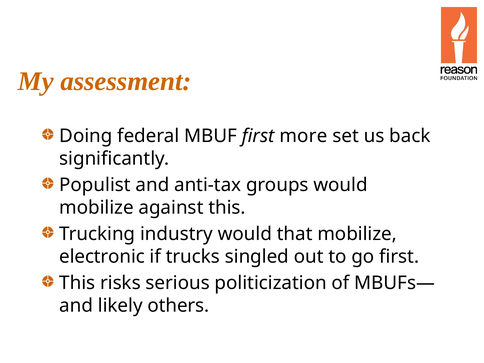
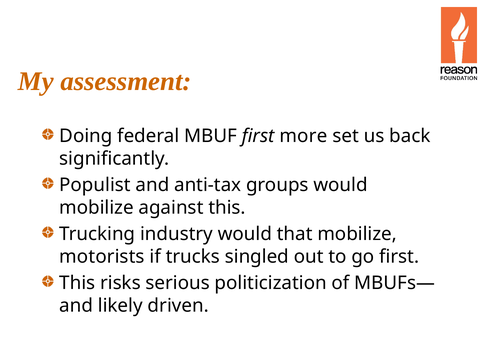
electronic: electronic -> motorists (102, 257)
others: others -> driven (178, 306)
